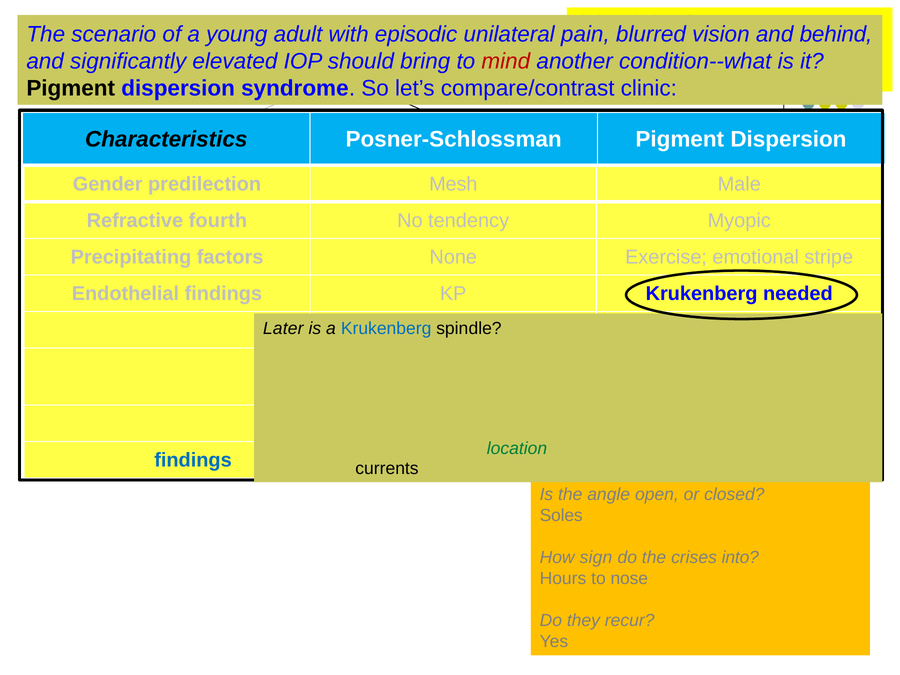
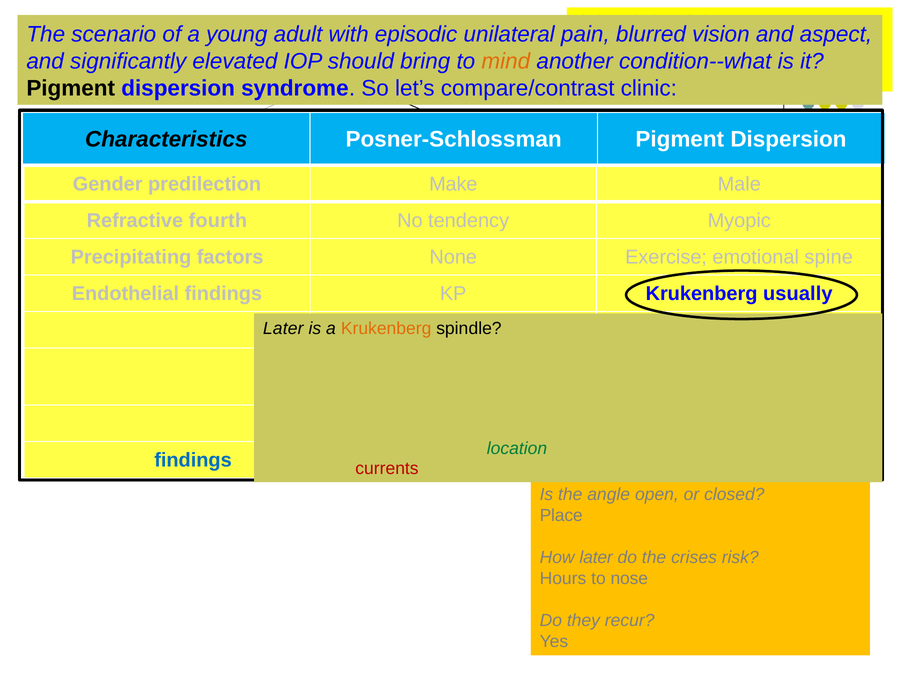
and behind: behind -> aspect (836, 34)
mind colour: red -> orange (506, 61)
Mesh: Mesh -> Make (453, 184)
emotional stripe: stripe -> spine (829, 257)
needed: needed -> usually (798, 293)
Krukenberg colour: blue -> orange (386, 329)
currents colour: black -> red (387, 468)
Soles: Soles -> Place (561, 516)
How sign: sign -> later (596, 558)
crises into: into -> risk (740, 558)
